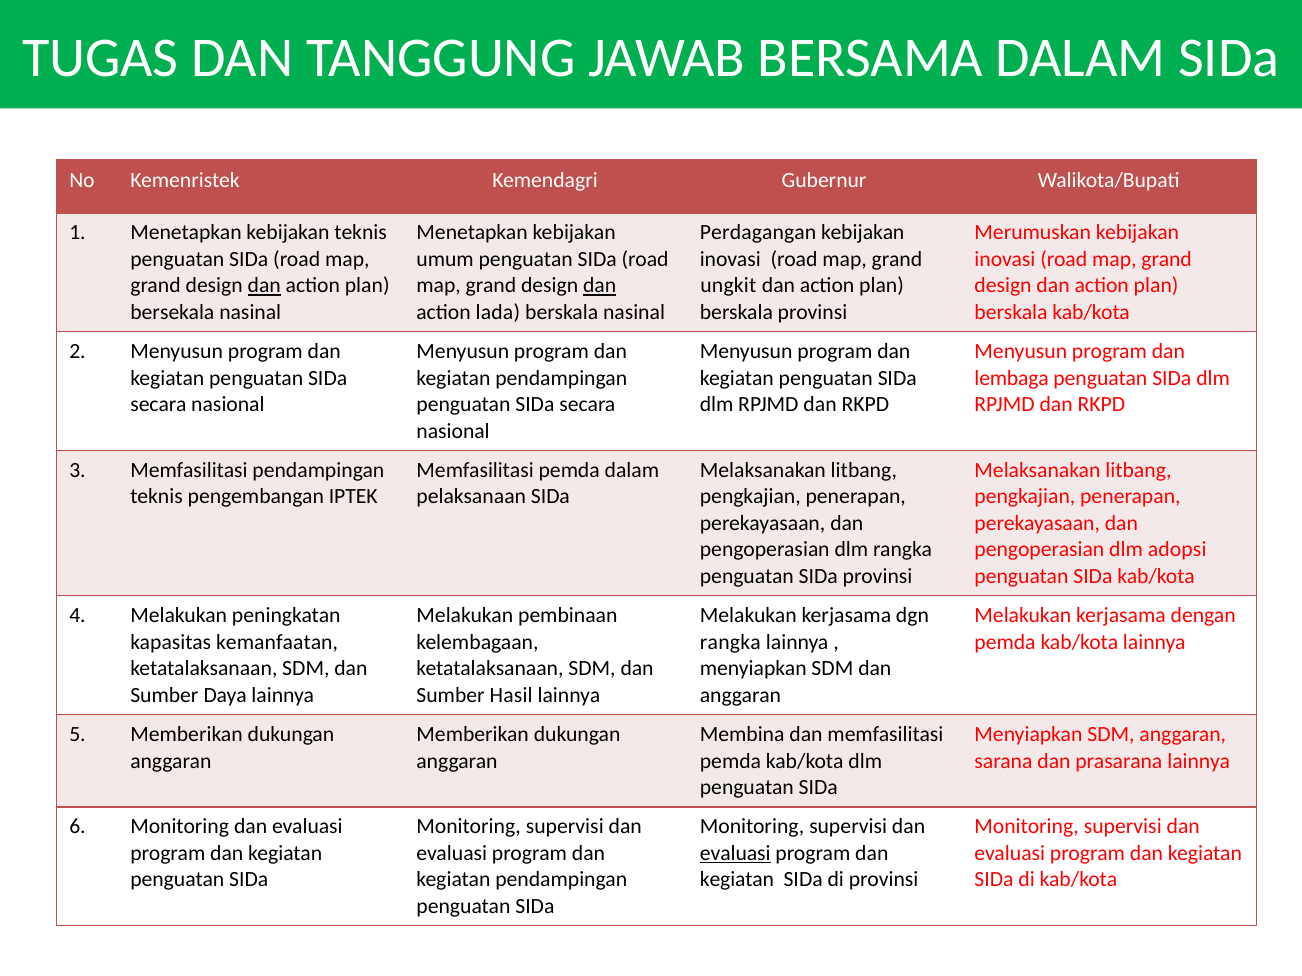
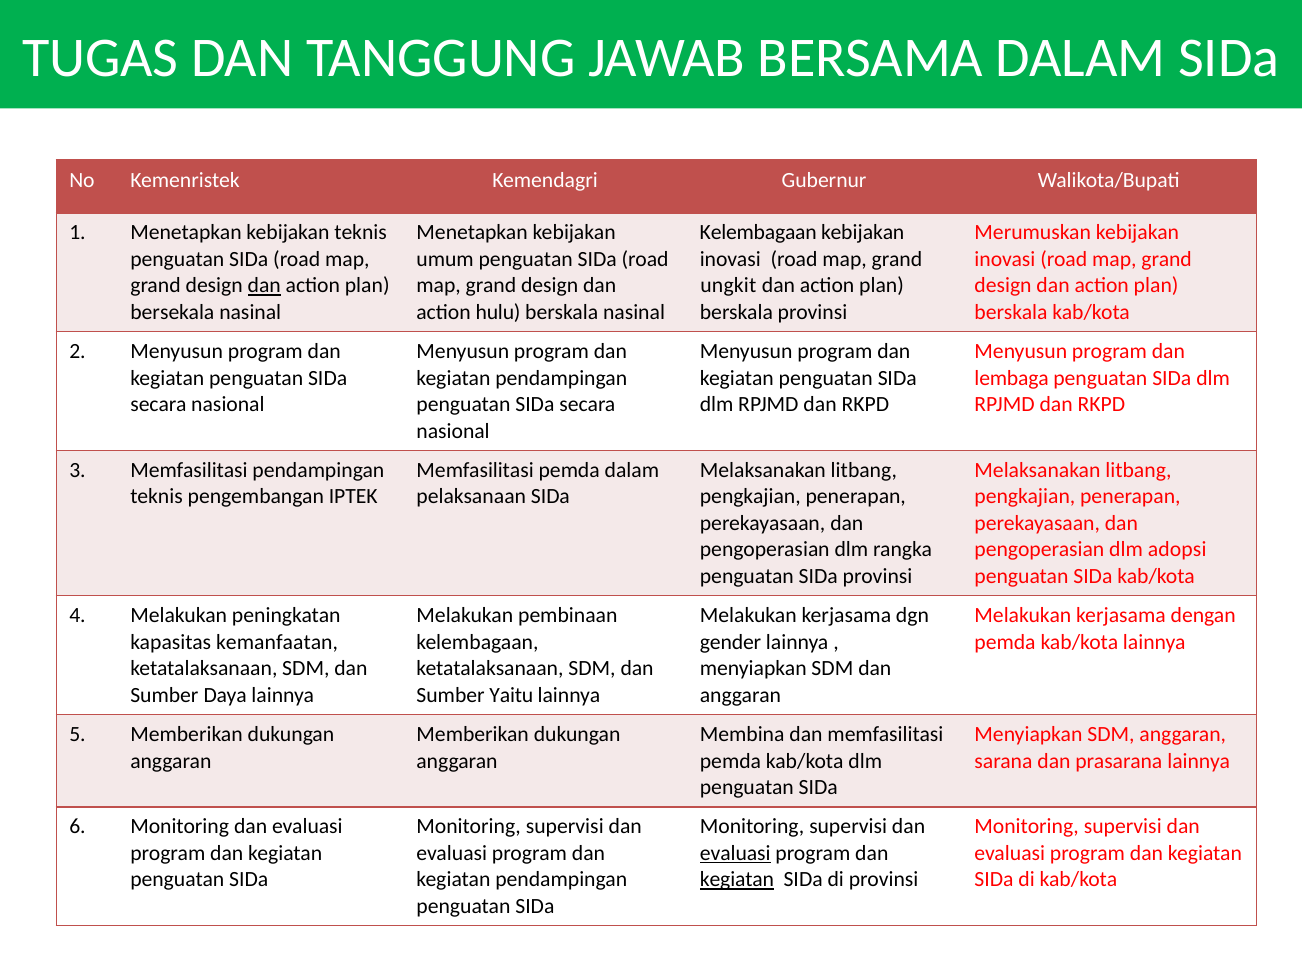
Perdagangan: Perdagangan -> Kelembagaan (758, 233)
dan underline: present -> none (600, 286)
lada: lada -> hulu (498, 312)
rangka: rangka -> gender (731, 642)
Hasil: Hasil -> Yaitu (511, 695)
kegiatan underline: none -> present (737, 880)
